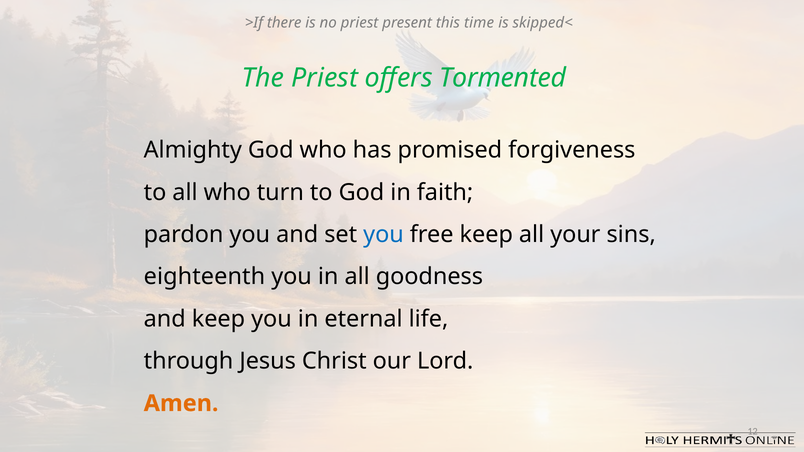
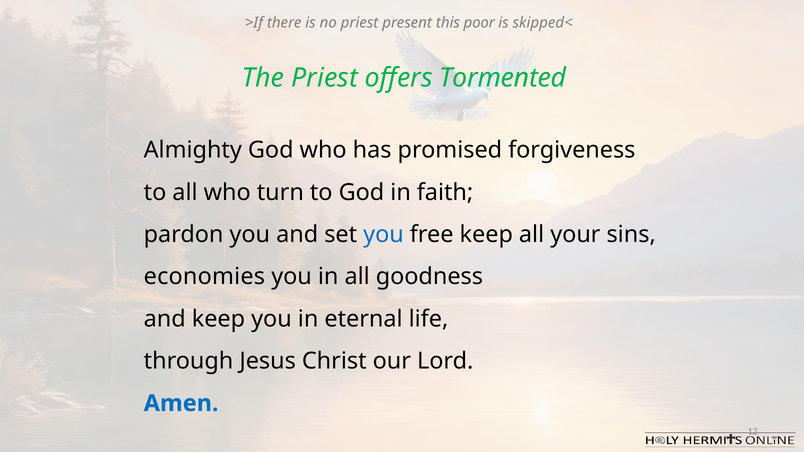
time: time -> poor (479, 23)
eighteenth: eighteenth -> economies (204, 277)
Amen colour: orange -> blue (181, 404)
